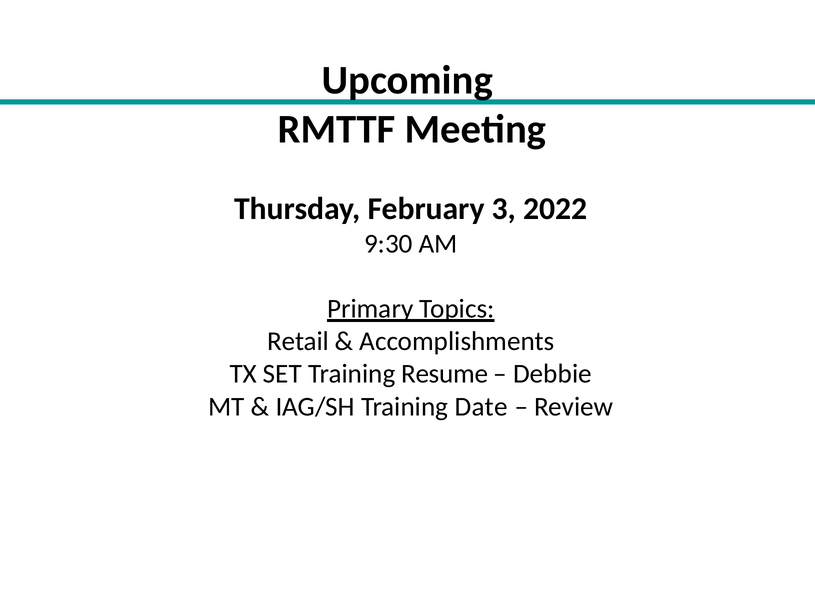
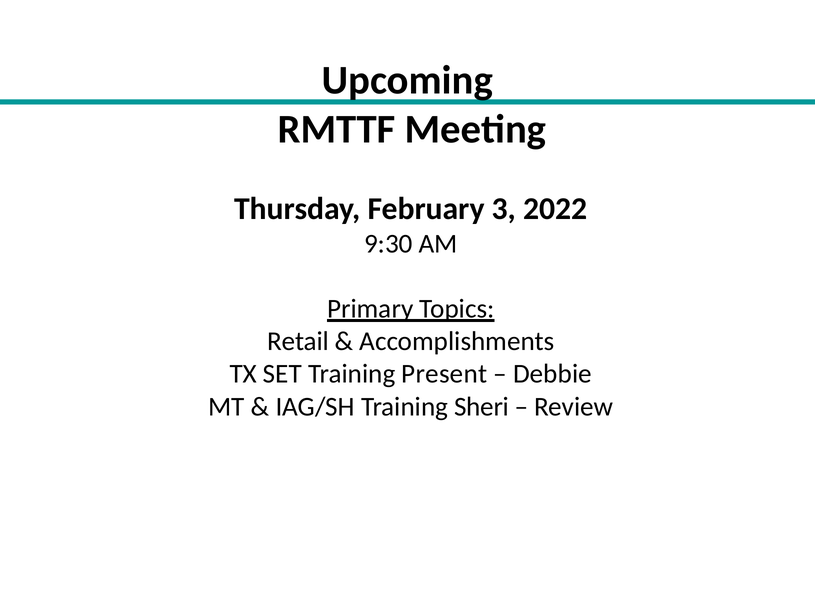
Resume: Resume -> Present (444, 374)
Date: Date -> Sheri (481, 407)
